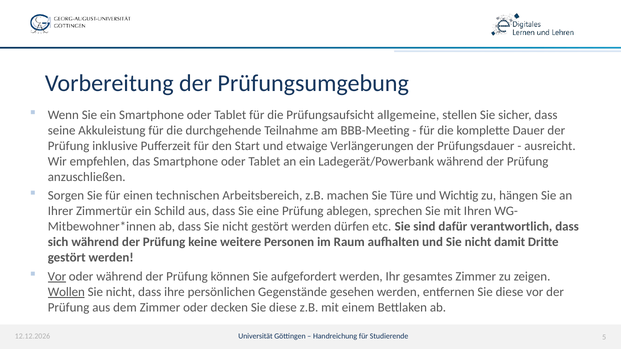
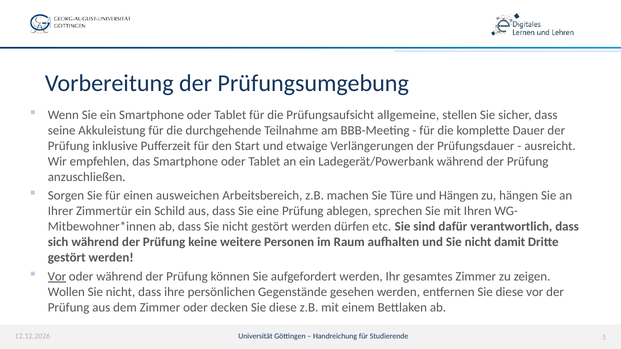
technischen: technischen -> ausweichen (188, 196)
und Wichtig: Wichtig -> Hängen (459, 196)
Wollen underline: present -> none (66, 292)
